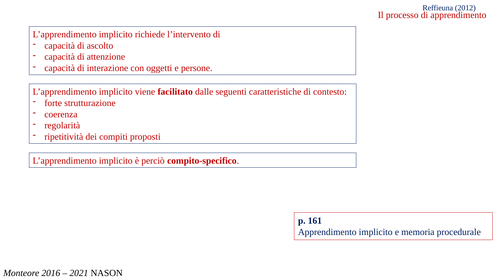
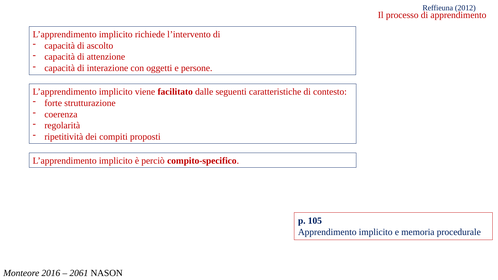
161: 161 -> 105 (315, 221)
2021: 2021 -> 2061 (79, 273)
